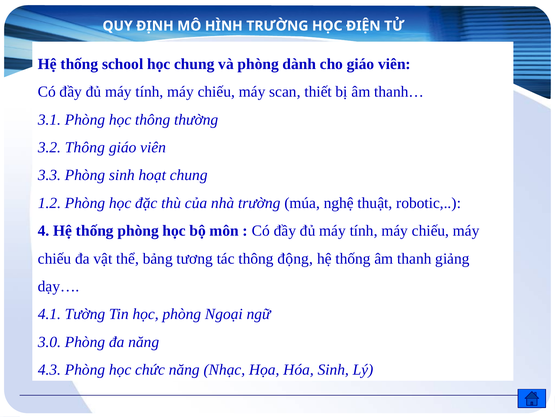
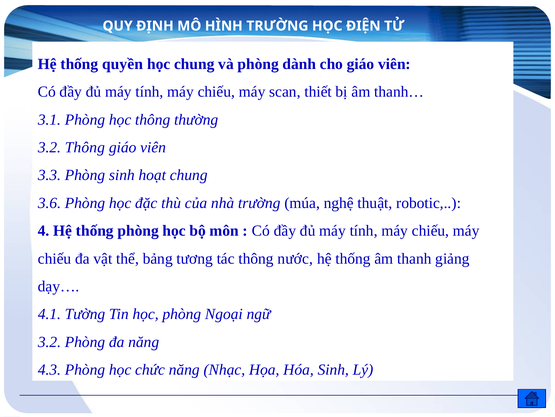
school: school -> quyền (123, 64)
1.2: 1.2 -> 3.6 (49, 203)
động: động -> nước (295, 258)
3.0: 3.0 -> 3.2 (49, 341)
